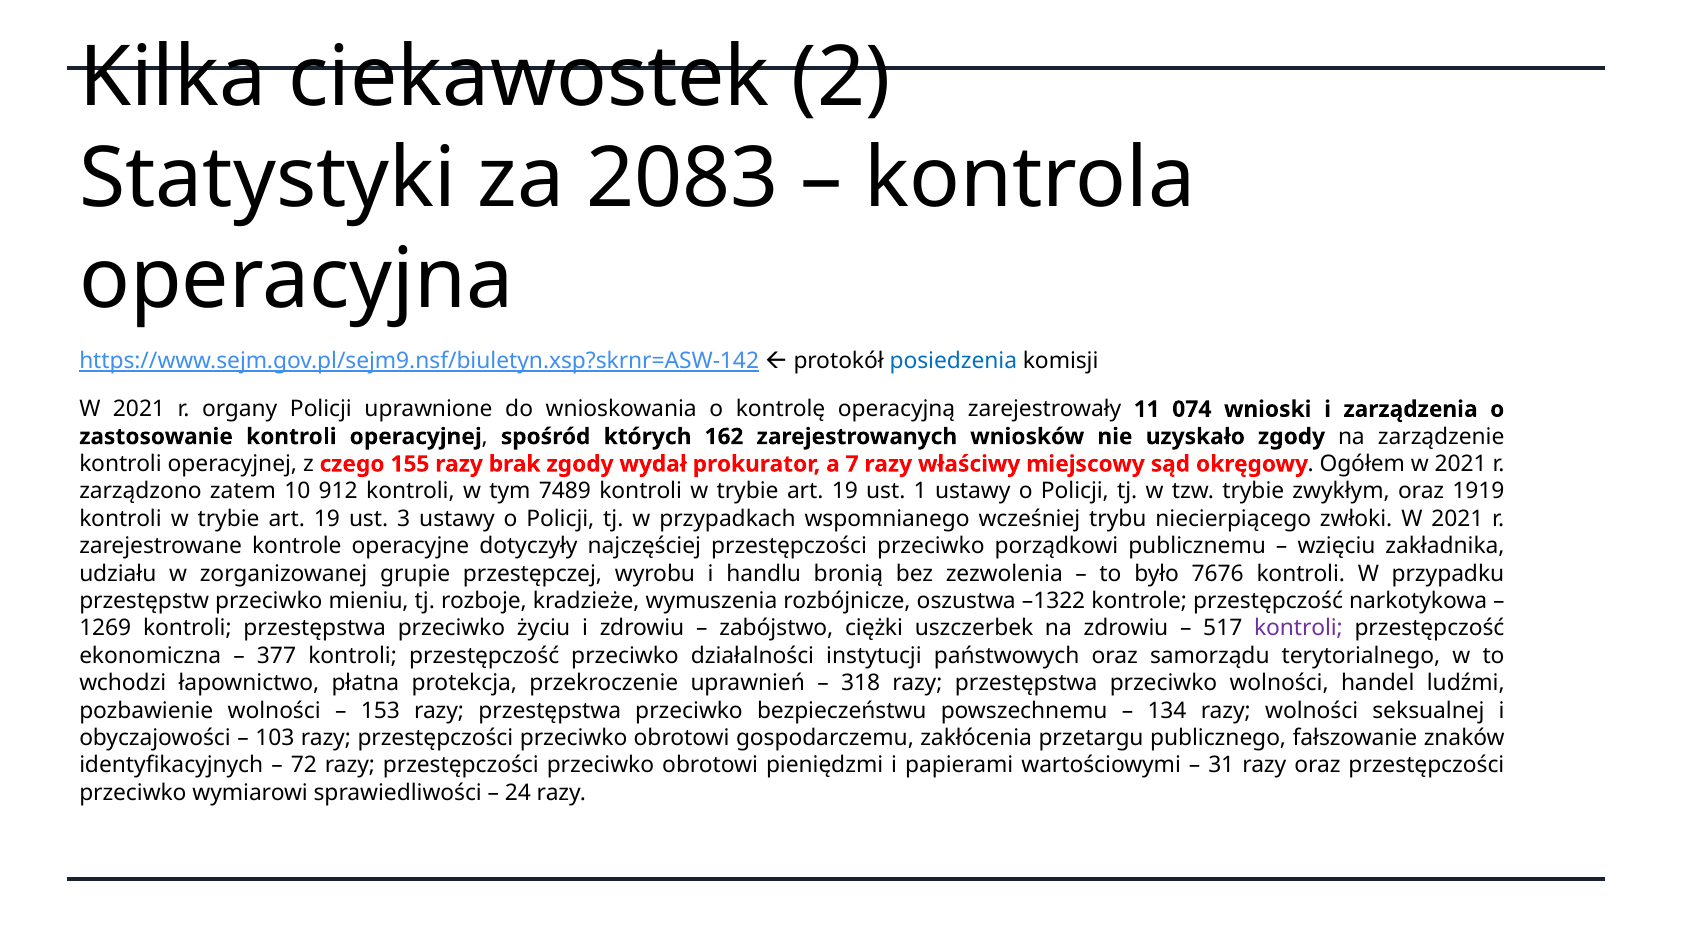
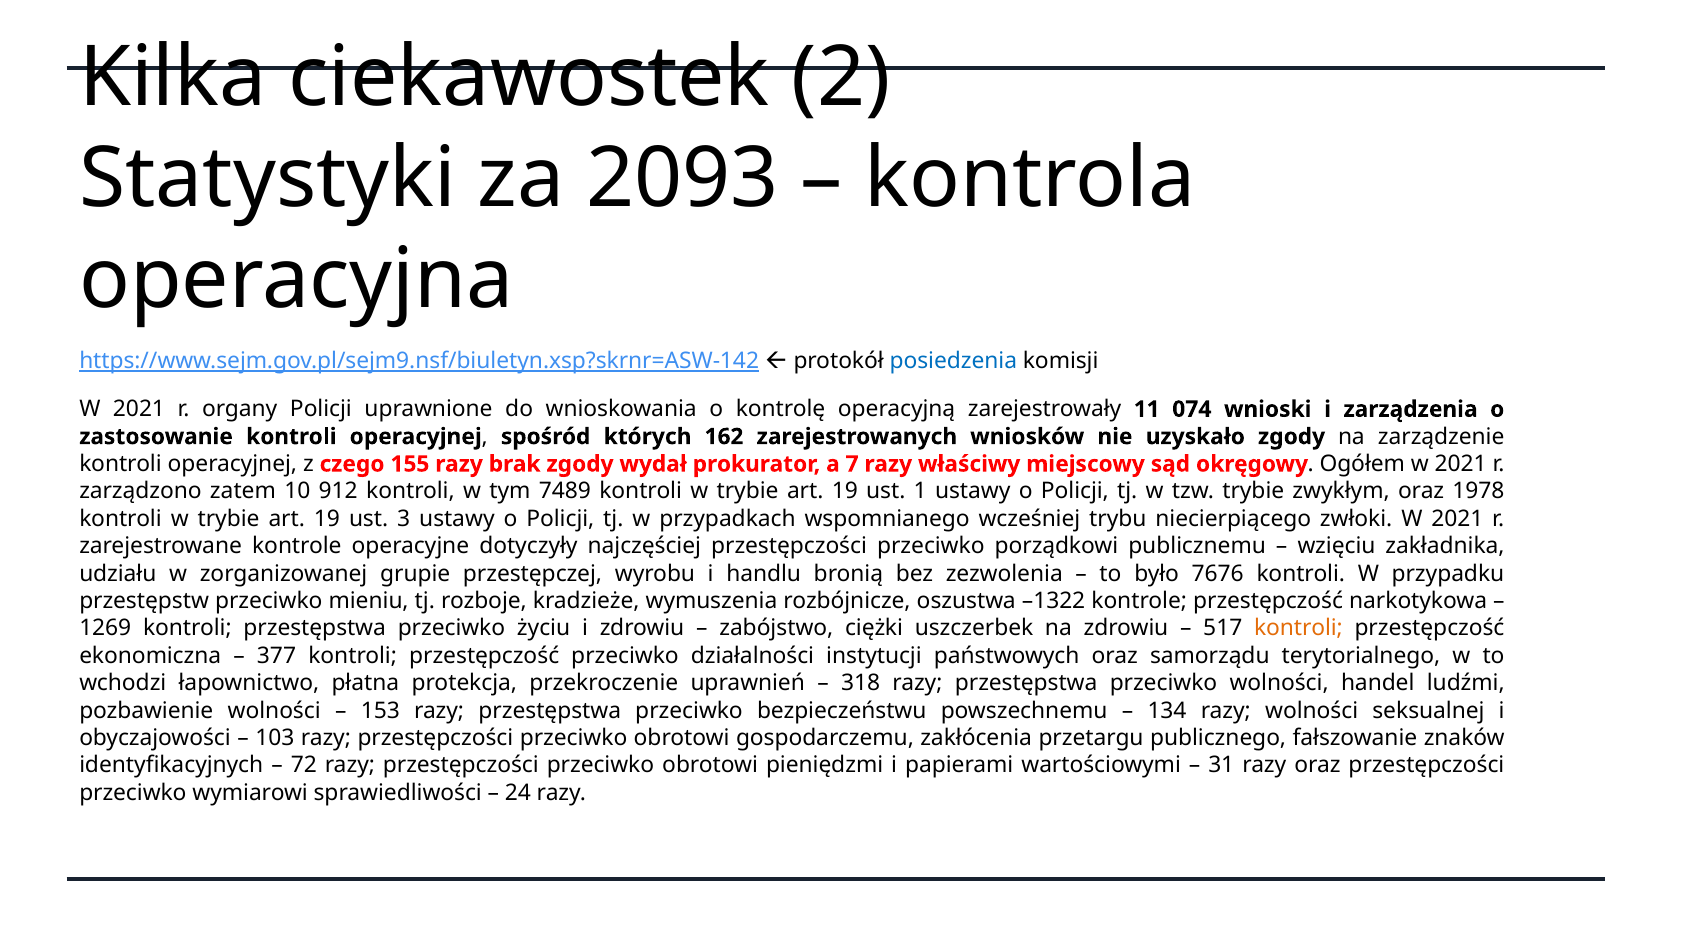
2083: 2083 -> 2093 (683, 179)
1919: 1919 -> 1978 (1478, 491)
kontroli colour: purple -> orange (1298, 628)
